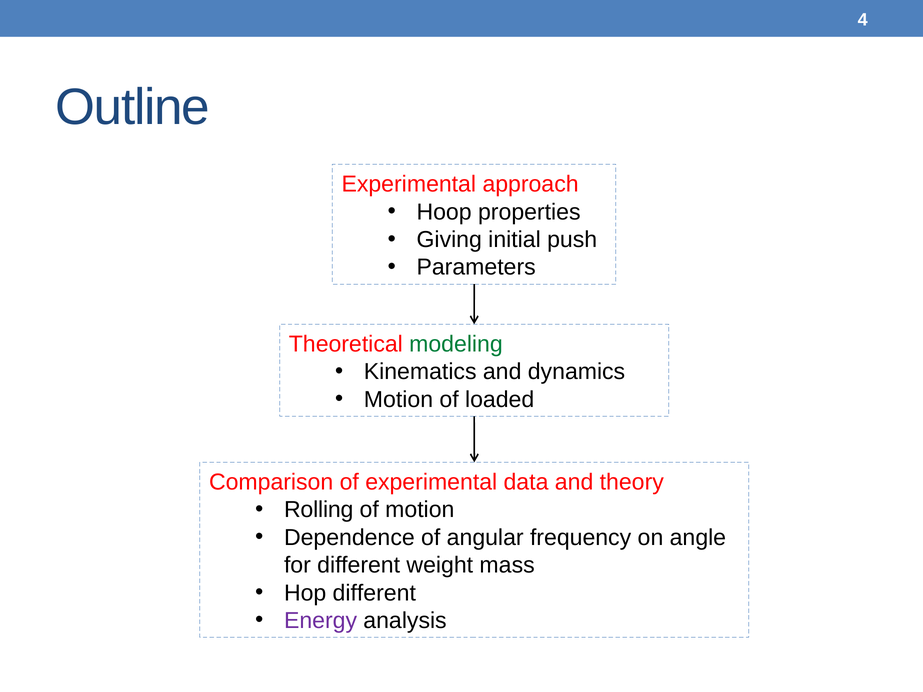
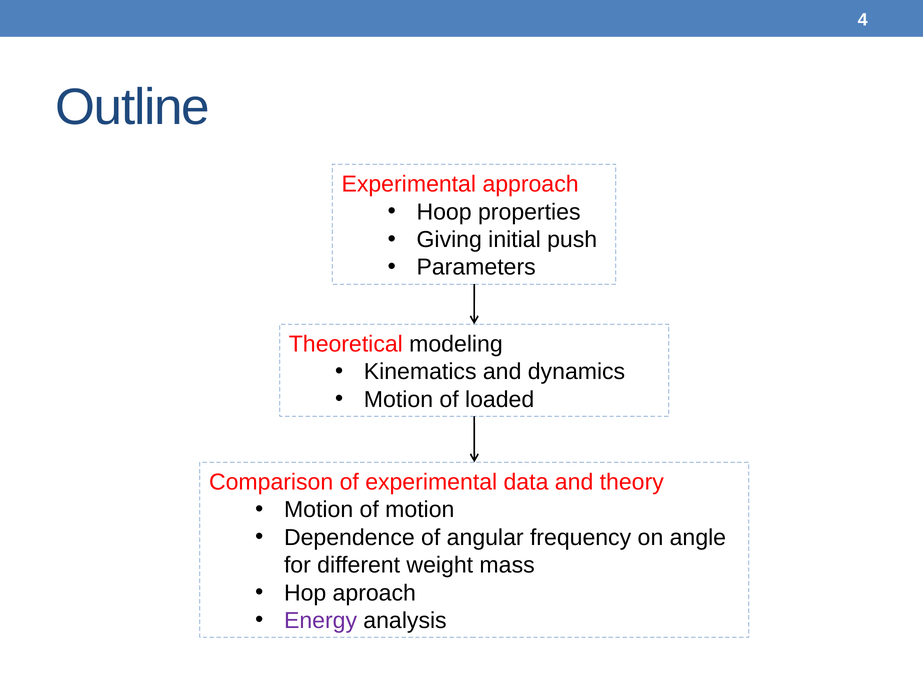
modeling colour: green -> black (456, 344)
Rolling: Rolling -> Motion (319, 510)
Hop different: different -> aproach (374, 593)
